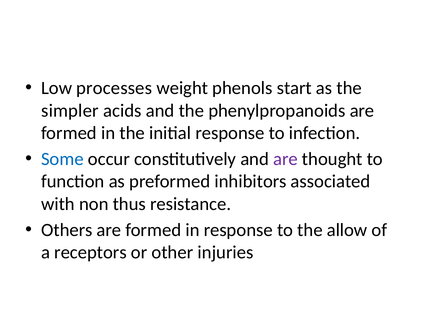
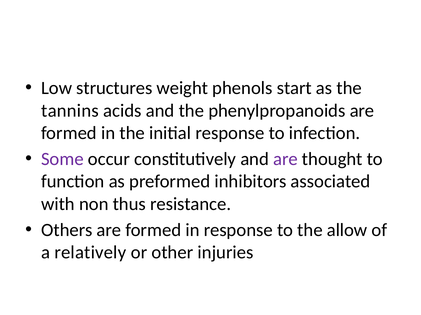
processes: processes -> structures (114, 88)
simpler: simpler -> tannins (70, 111)
Some colour: blue -> purple (62, 159)
receptors: receptors -> relatively (90, 253)
